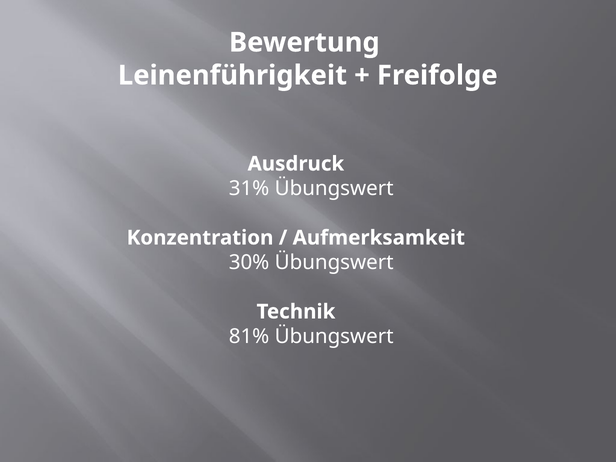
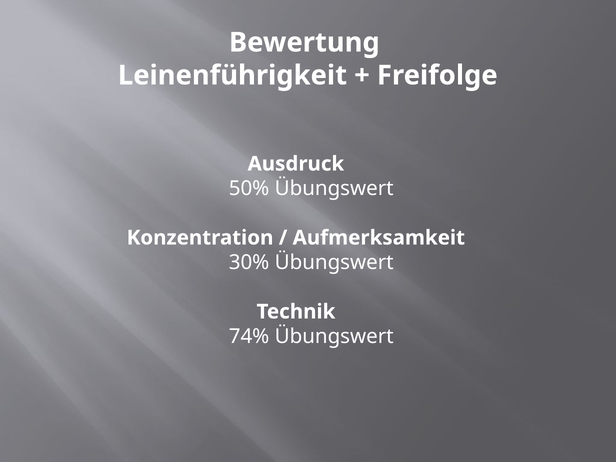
31%: 31% -> 50% (249, 188)
81%: 81% -> 74% (249, 336)
